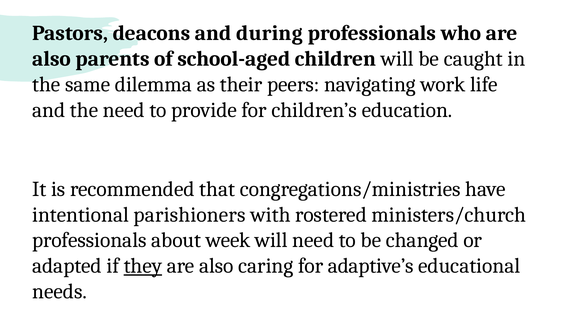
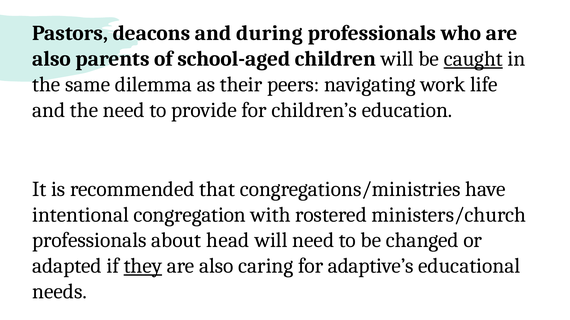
caught underline: none -> present (473, 59)
parishioners: parishioners -> congregation (190, 215)
week: week -> head (228, 241)
